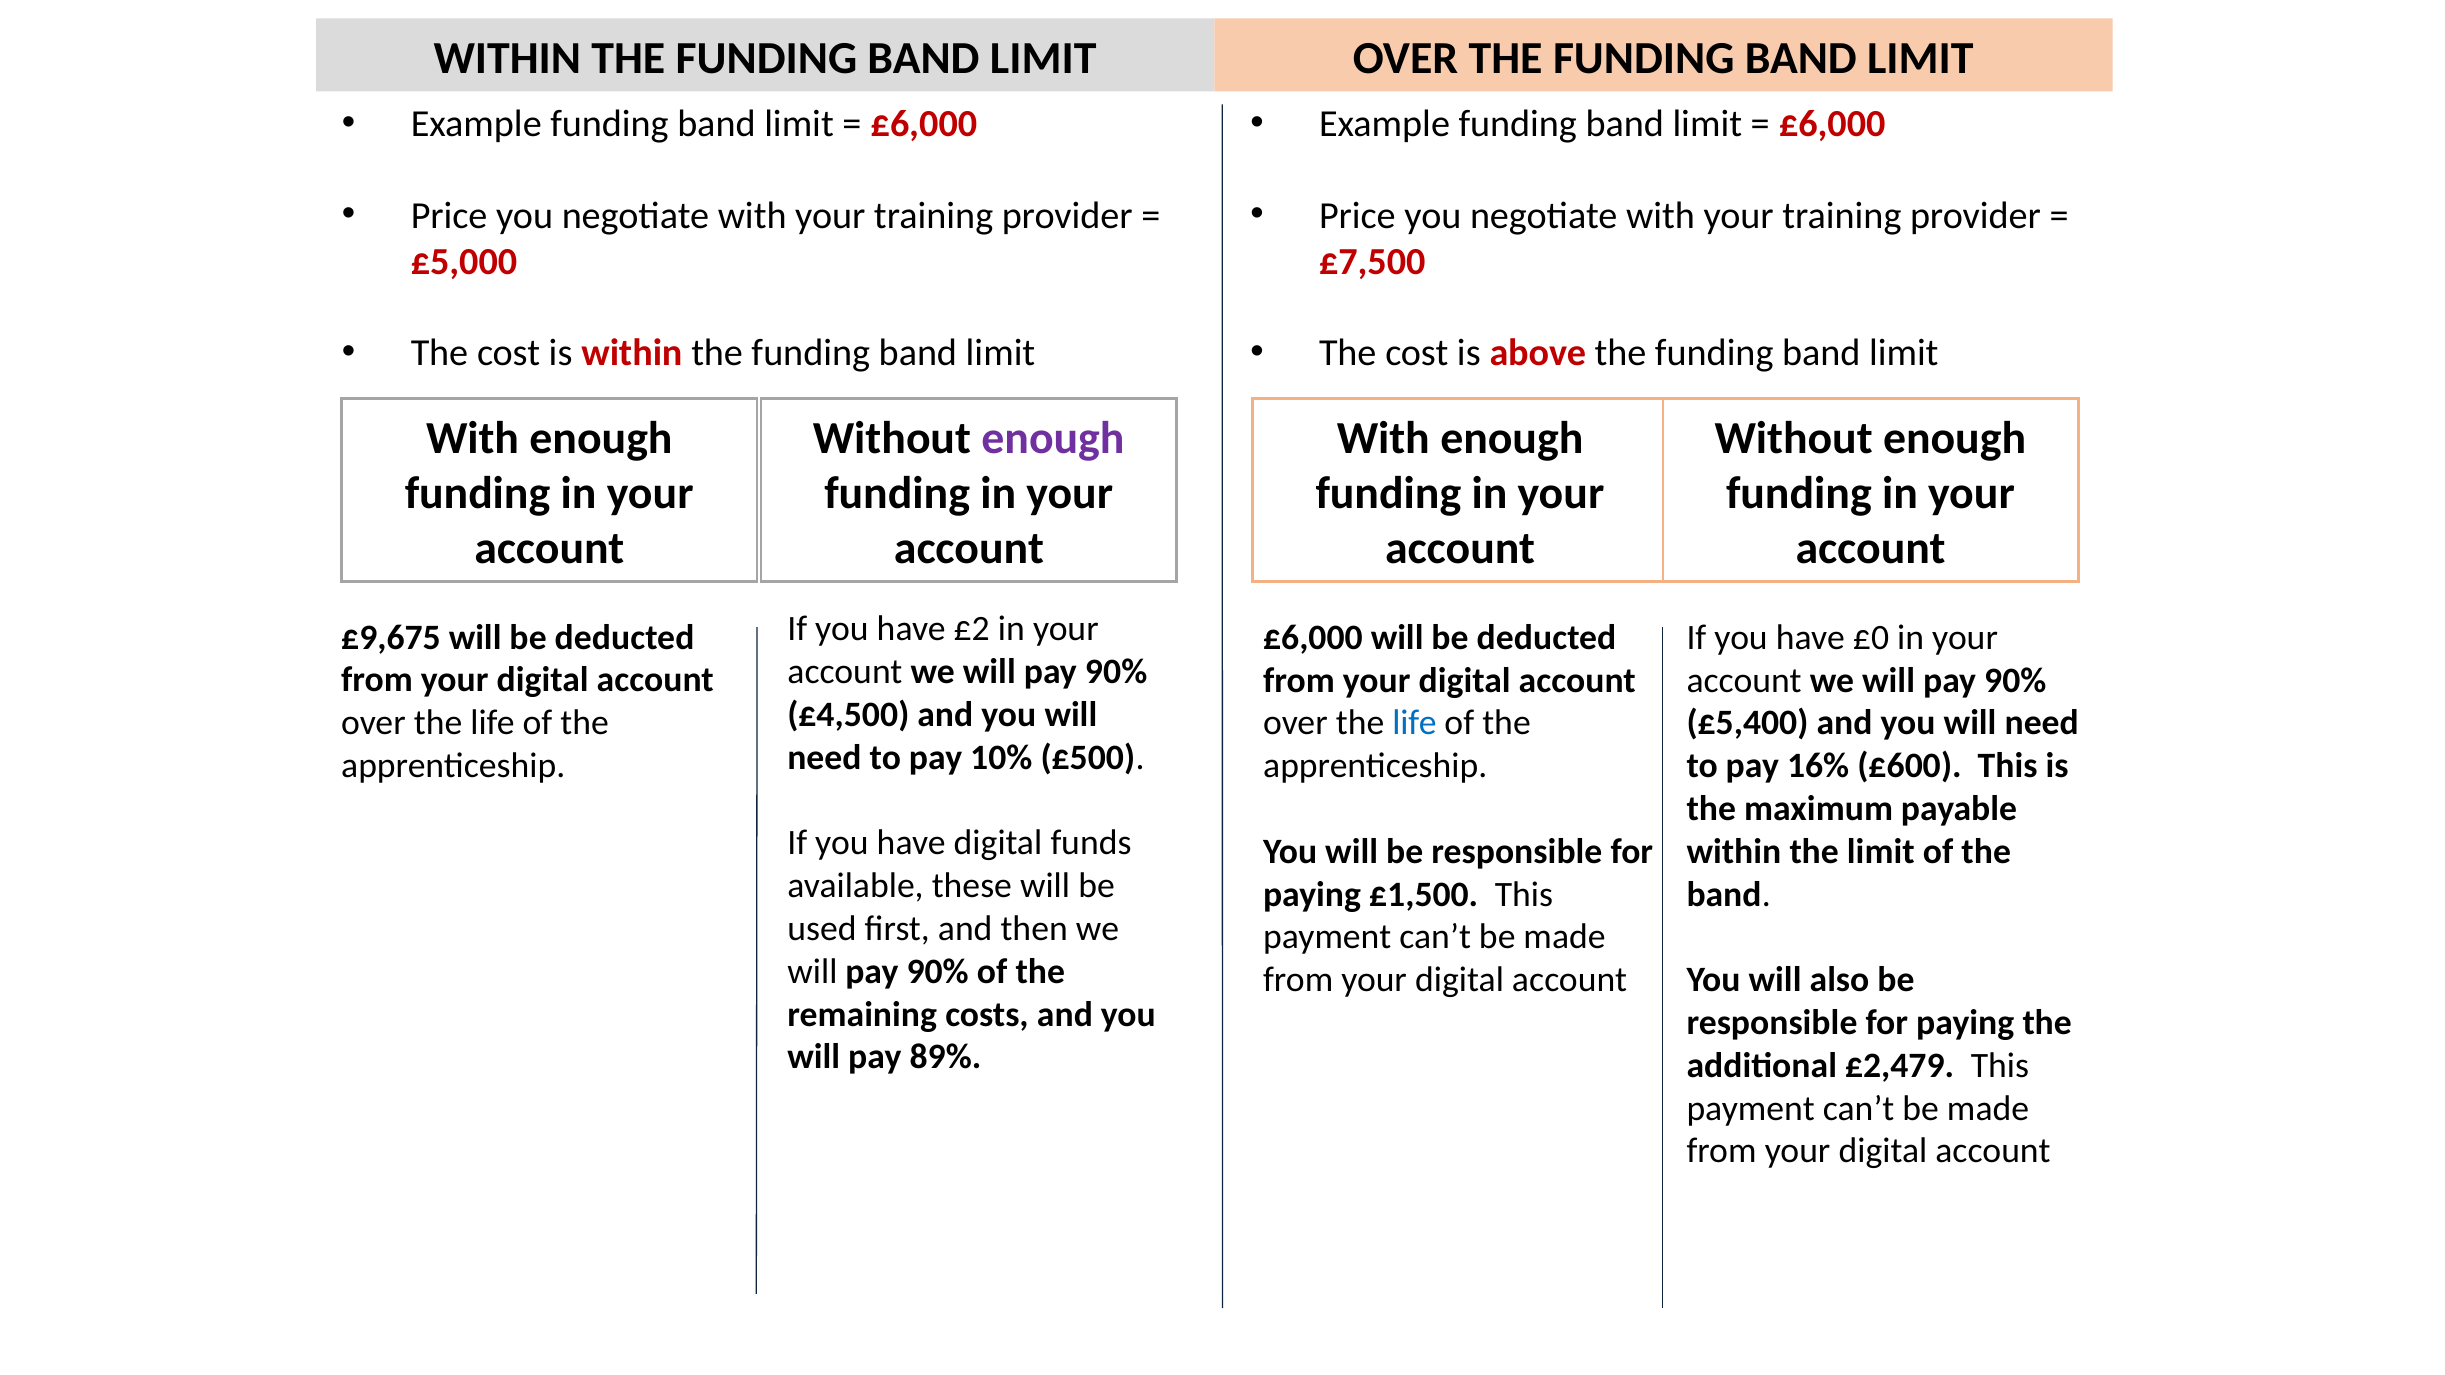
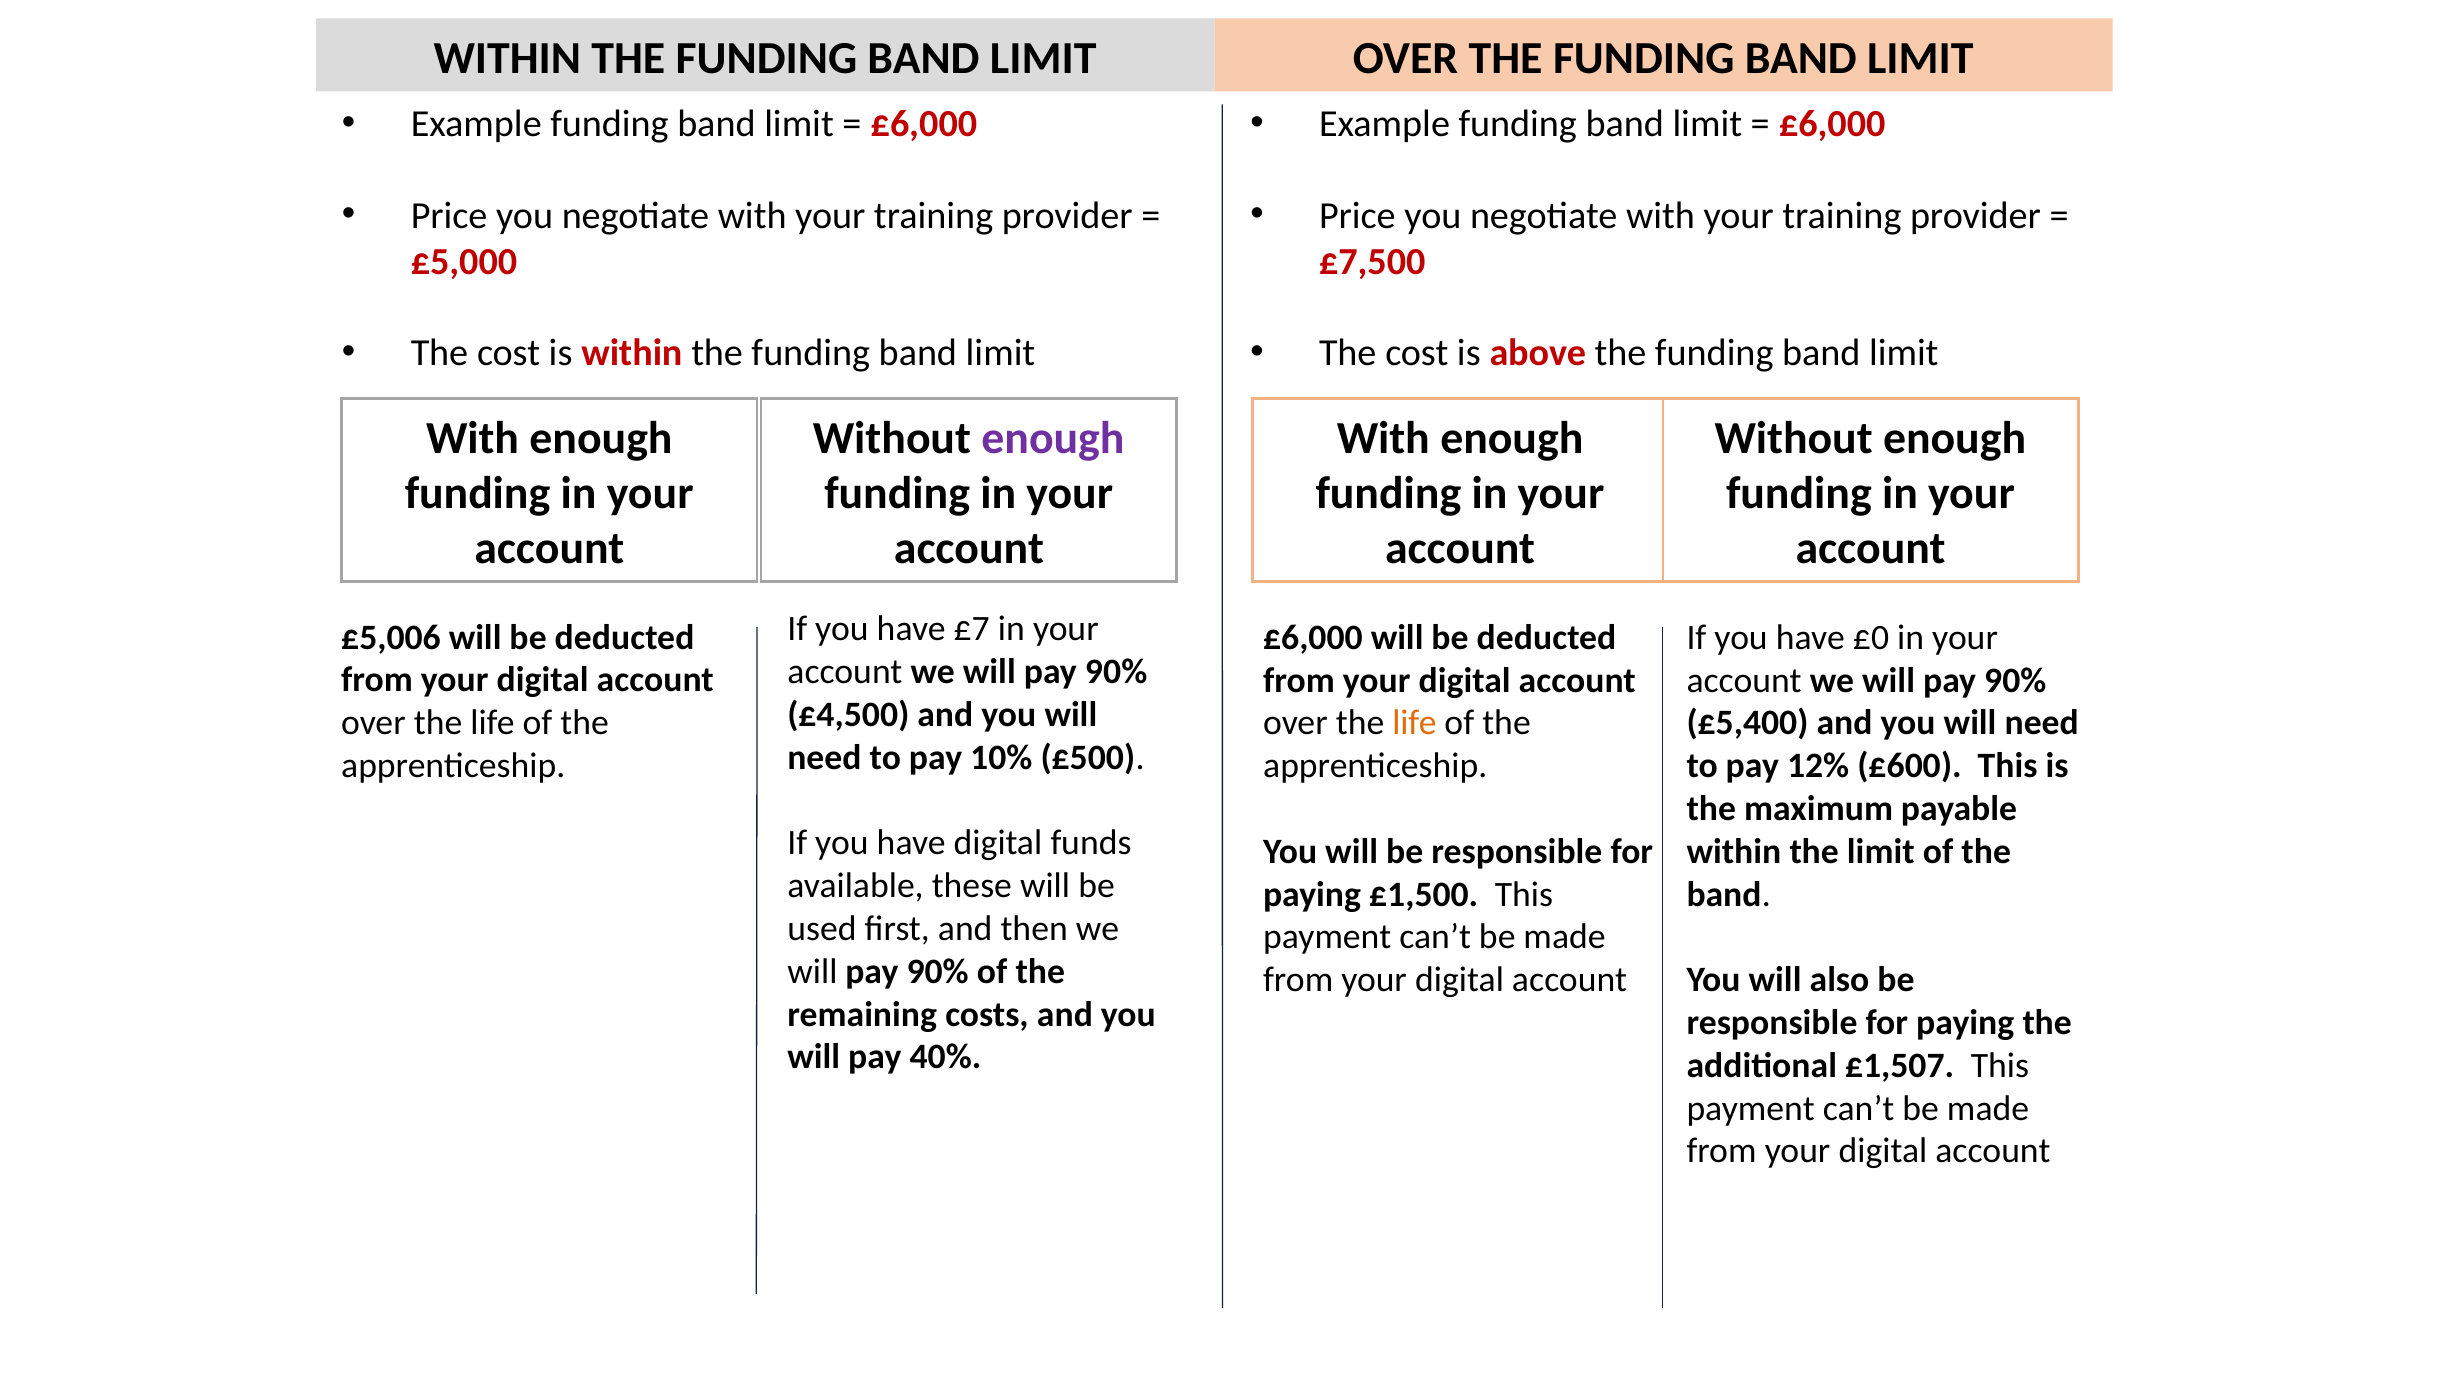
£2: £2 -> £7 (972, 629)
£9,675: £9,675 -> £5,006 (391, 638)
life colour: blue -> orange (1415, 723)
16%: 16% -> 12% (1818, 766)
89%: 89% -> 40% (945, 1057)
£2,479: £2,479 -> £1,507 (1900, 1066)
